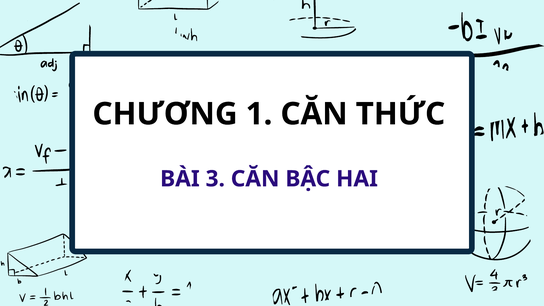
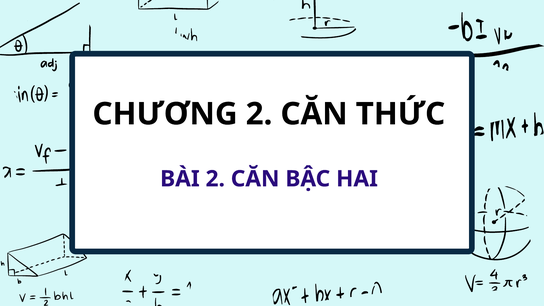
CHƯƠNG 1: 1 -> 2 (259, 114)
BÀI 3: 3 -> 2 (215, 179)
